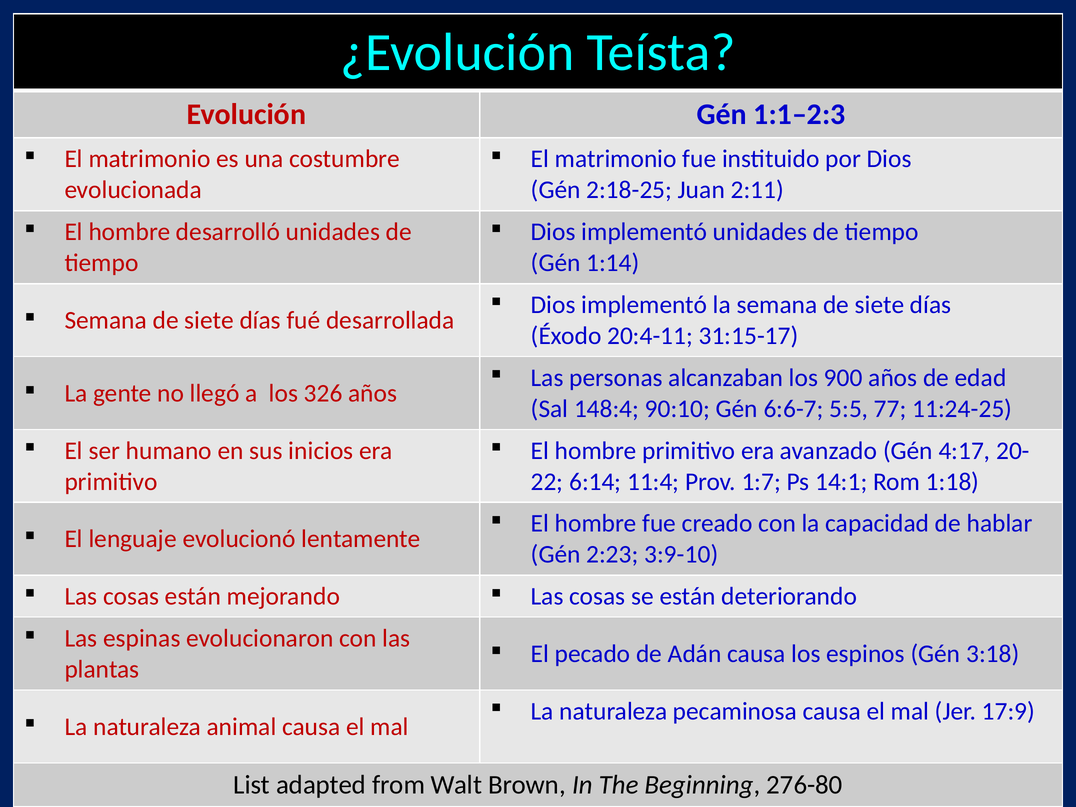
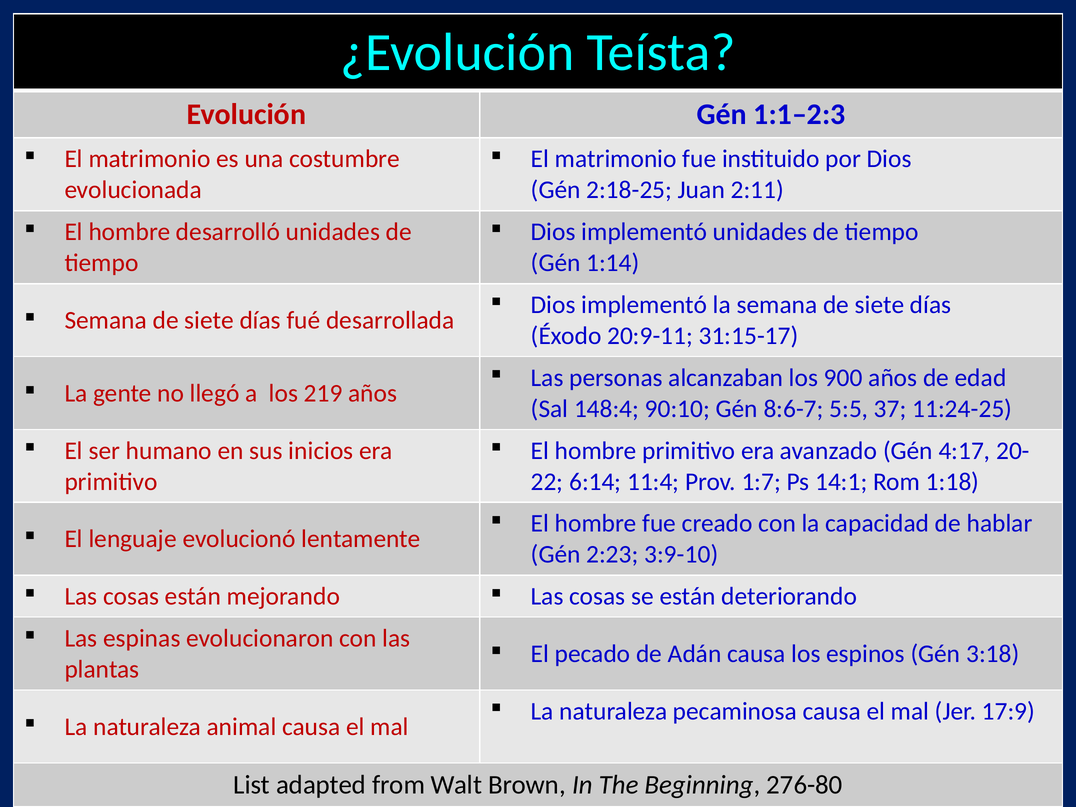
20:4-11: 20:4-11 -> 20:9-11 (650, 336)
326: 326 -> 219 (323, 393)
6:6-7: 6:6-7 -> 8:6-7 (794, 409)
77: 77 -> 37 (890, 409)
